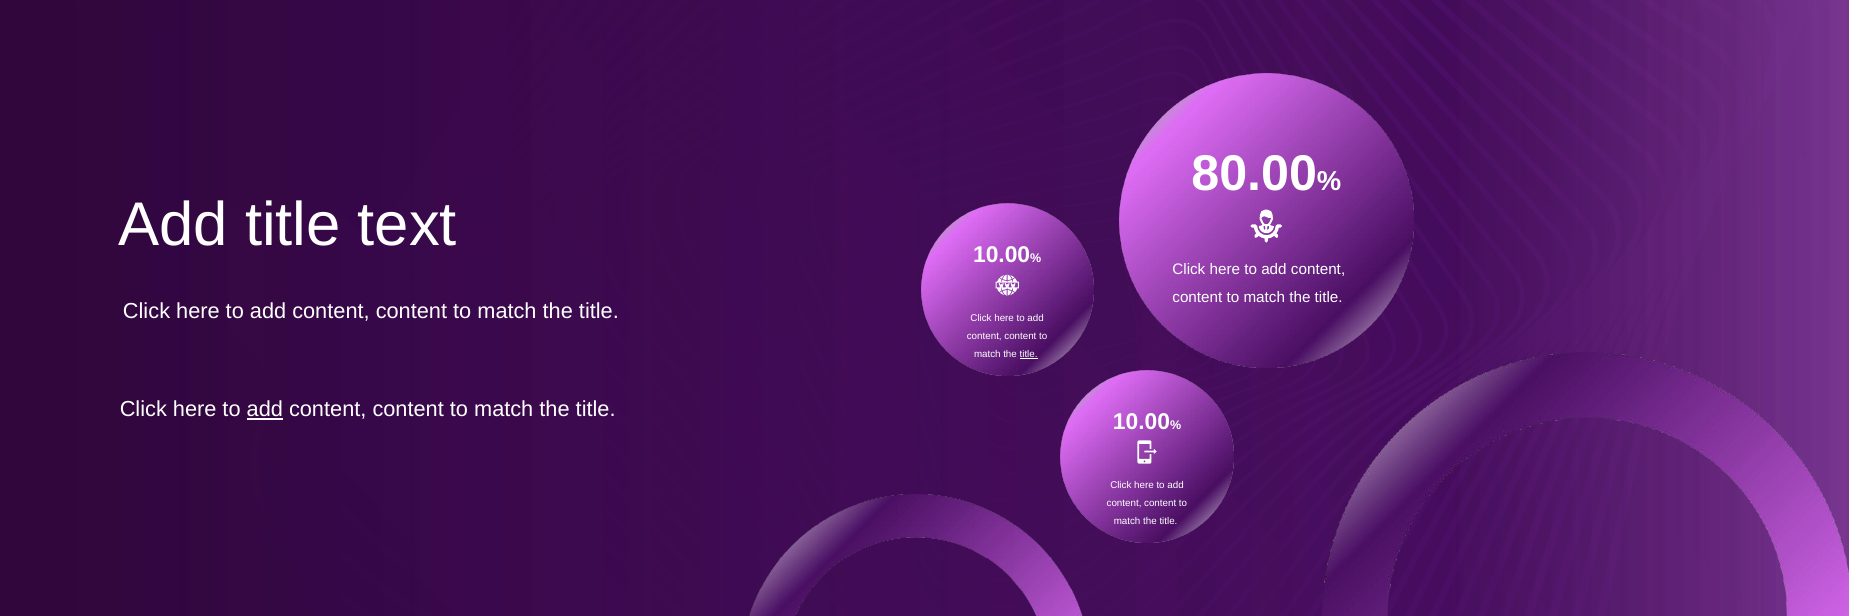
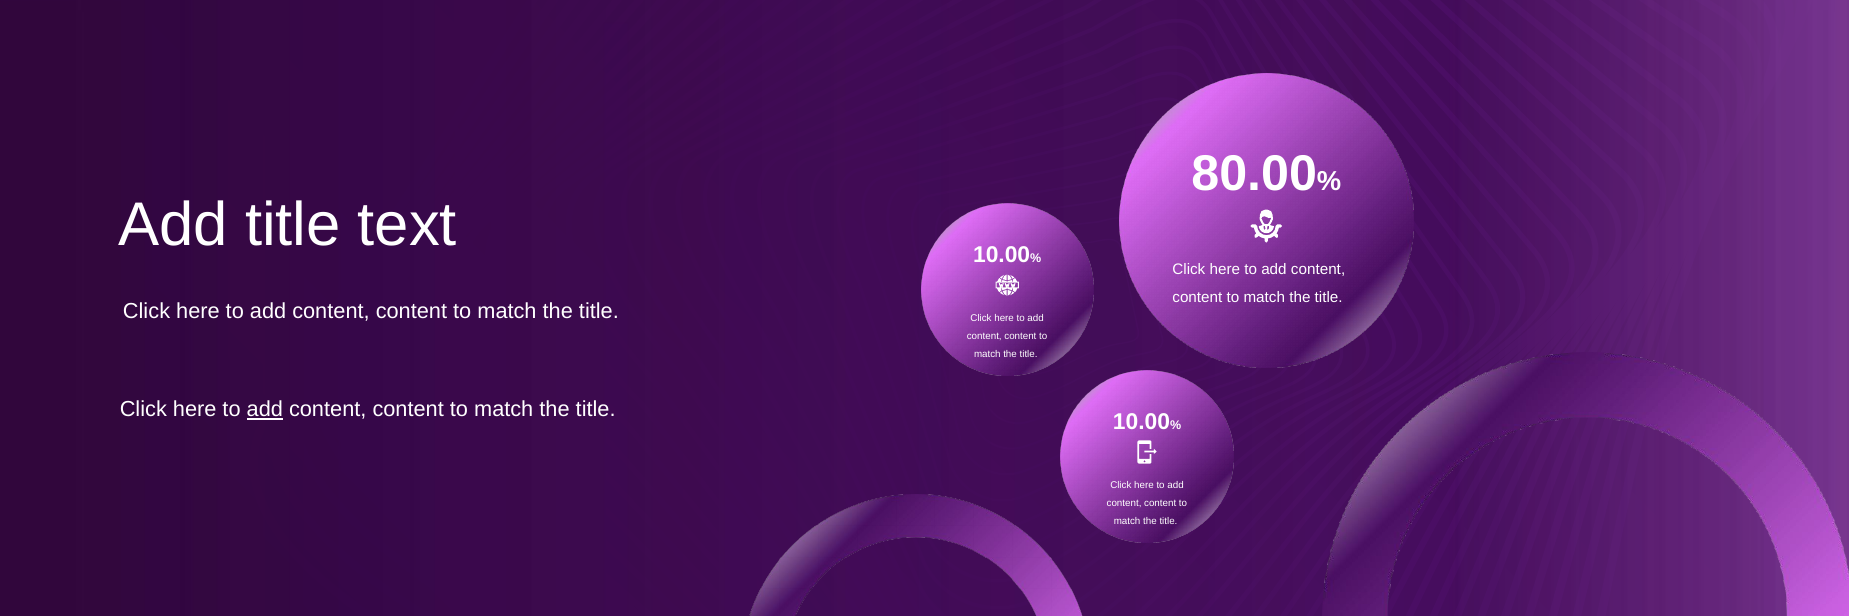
title underline: present -> none (1029, 354)
